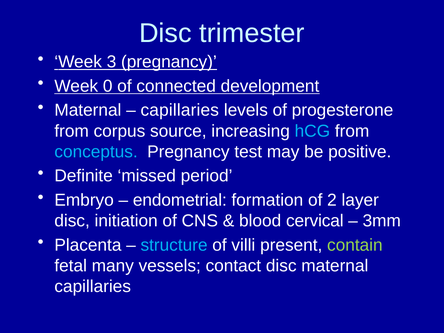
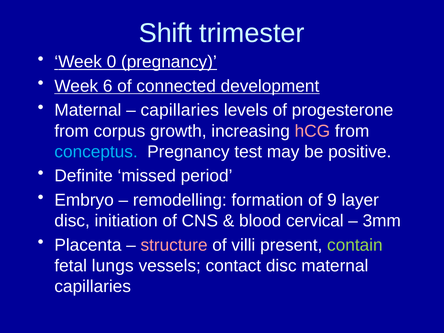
Disc: Disc -> Shift (166, 33)
3: 3 -> 0 (111, 62)
0: 0 -> 6 (108, 86)
source: source -> growth (178, 131)
hCG colour: light blue -> pink (312, 131)
endometrial: endometrial -> remodelling (180, 200)
2: 2 -> 9 (332, 200)
structure colour: light blue -> pink (174, 245)
many: many -> lungs (113, 266)
